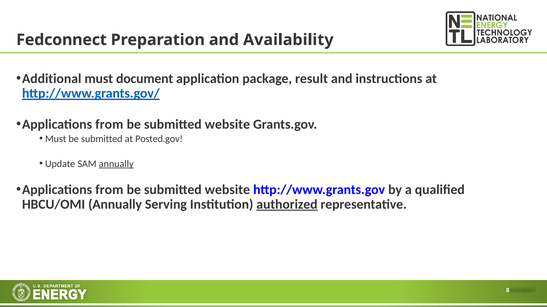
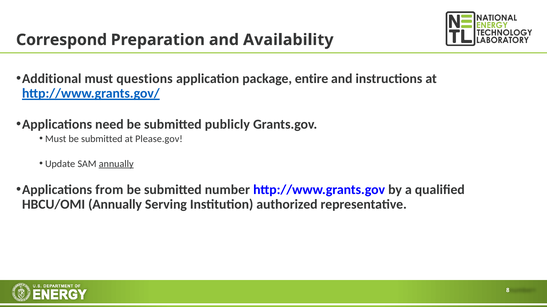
Fedconnect: Fedconnect -> Correspond (62, 40)
document: document -> questions (145, 79)
result: result -> entire (312, 79)
from: from -> need (109, 125)
website: website -> publicly (227, 125)
Posted.gov: Posted.gov -> Please.gov (159, 139)
website: website -> number (227, 190)
authorized underline: present -> none (287, 205)
